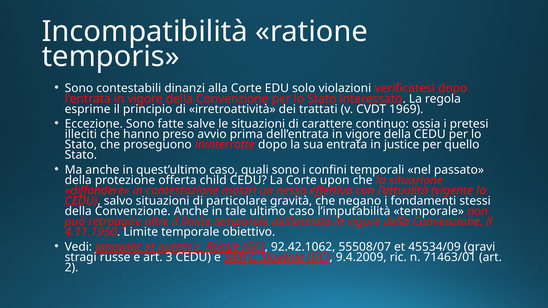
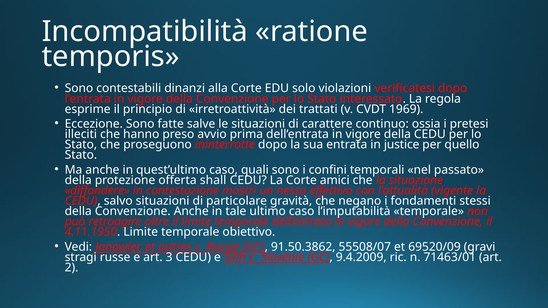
child: child -> shall (213, 180)
upon: upon -> amici (335, 180)
92.42.1062: 92.42.1062 -> 91.50.3862 (303, 247)
45534/09: 45534/09 -> 69520/09 (434, 247)
